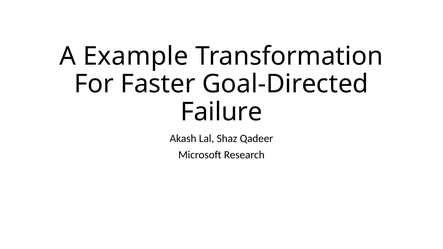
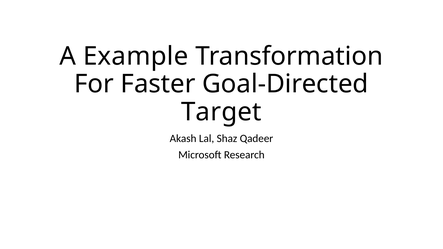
Failure: Failure -> Target (221, 112)
